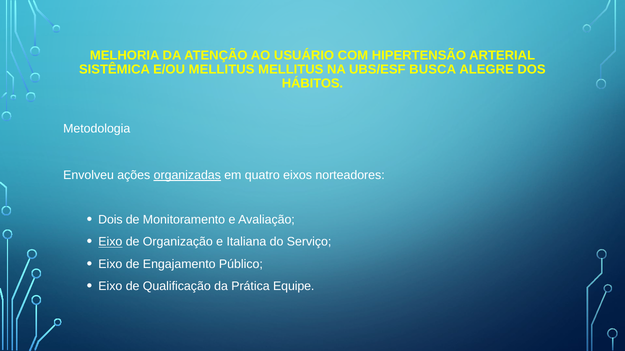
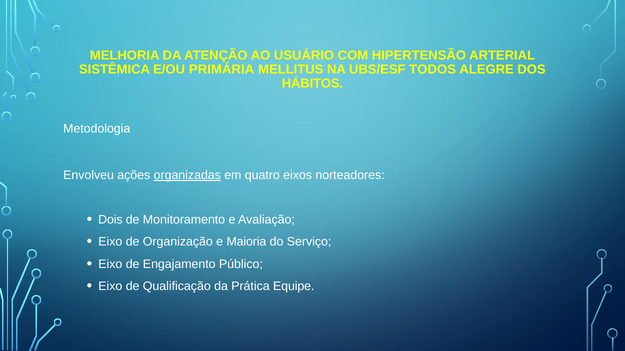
E/OU MELLITUS: MELLITUS -> PRIMÁRIA (222, 70)
BUSCA: BUSCA -> TODOS (433, 70)
Eixo underline: present -> none (110, 242)
Italiana: Italiana -> Maioria (246, 242)
